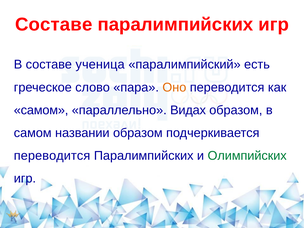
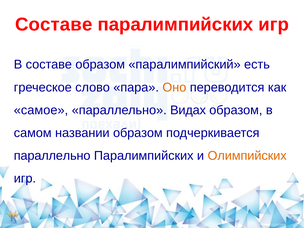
составе ученица: ученица -> образом (100, 65)
самом: самом -> самое (41, 110)
переводится: переводится -> параллельно (52, 156)
Олимпийских colour: green -> orange (247, 156)
